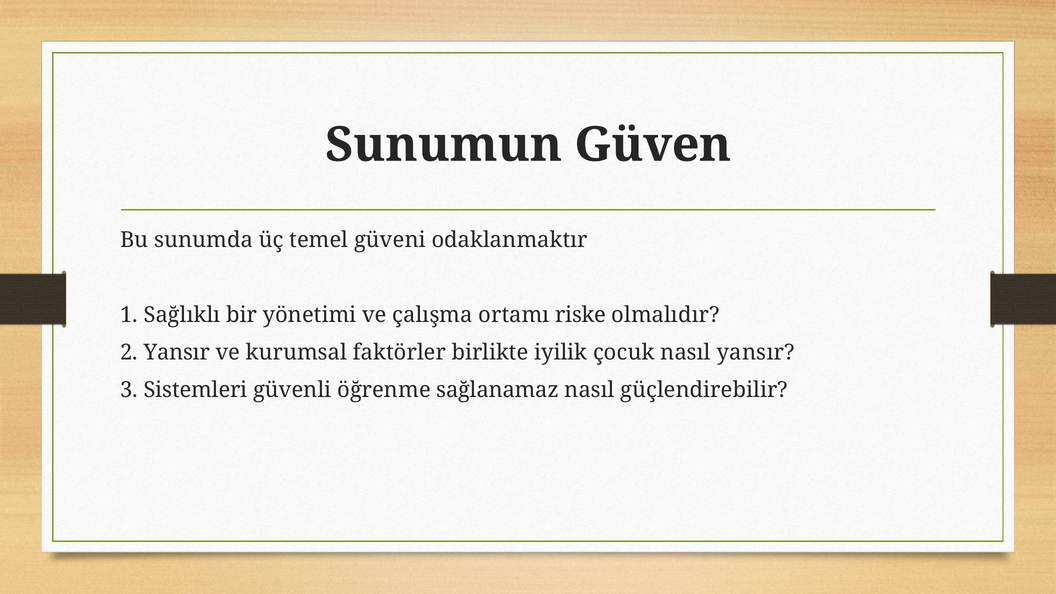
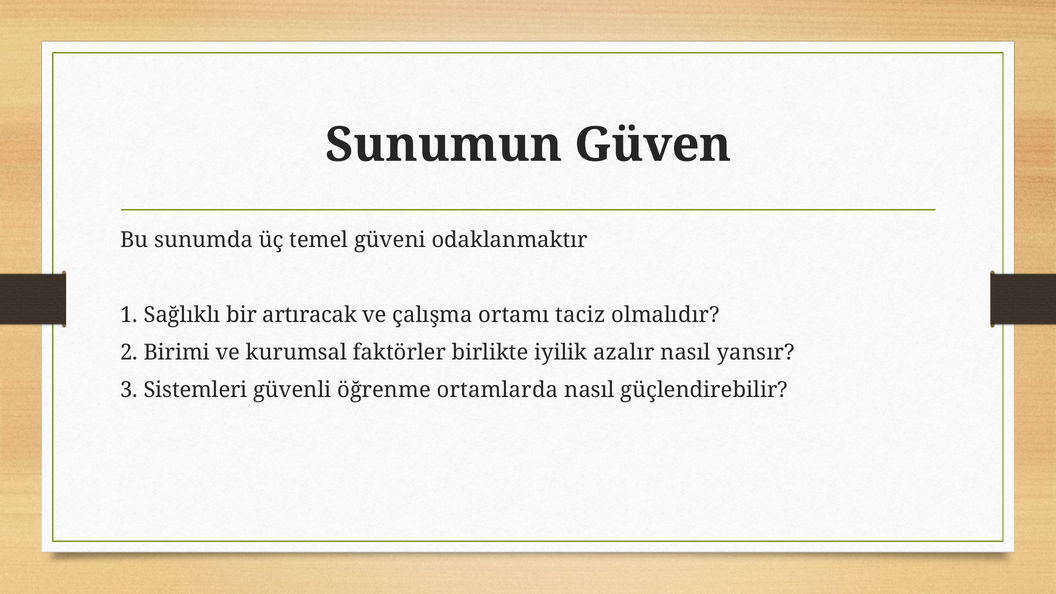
yönetimi: yönetimi -> artıracak (310, 315)
riske: riske -> taciz (580, 315)
2 Yansır: Yansır -> Birimi (177, 353)
çocuk: çocuk -> azalır (624, 353)
sağlanamaz: sağlanamaz -> ortamlarda (497, 390)
